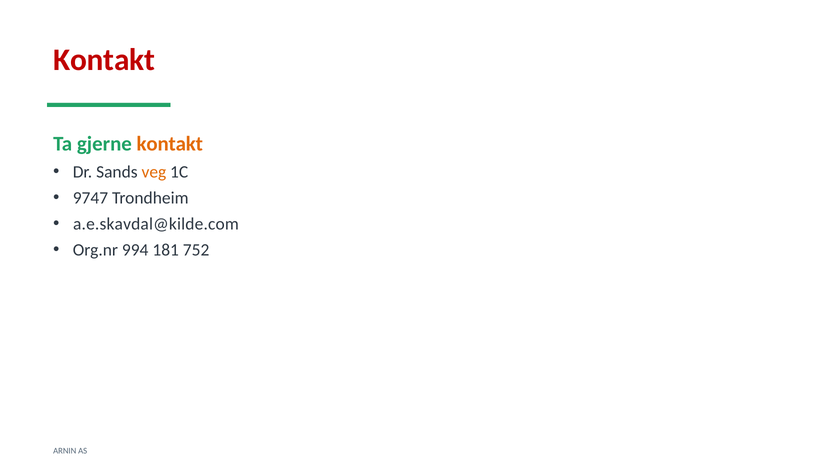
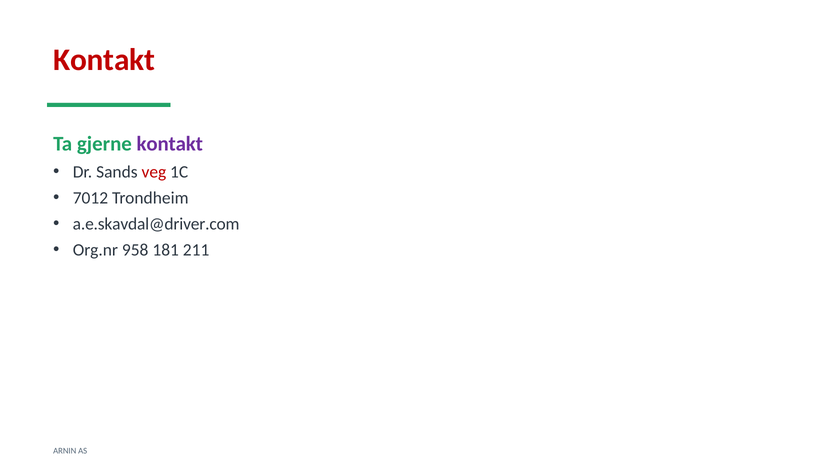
kontakt colour: orange -> purple (170, 144)
veg colour: orange -> red (154, 172)
9747: 9747 -> 7012 (90, 198)
a.e.skavdal@kilde.com: a.e.skavdal@kilde.com -> a.e.skavdal@driver.com (156, 224)
994: 994 -> 958 (135, 250)
752: 752 -> 211 (196, 250)
